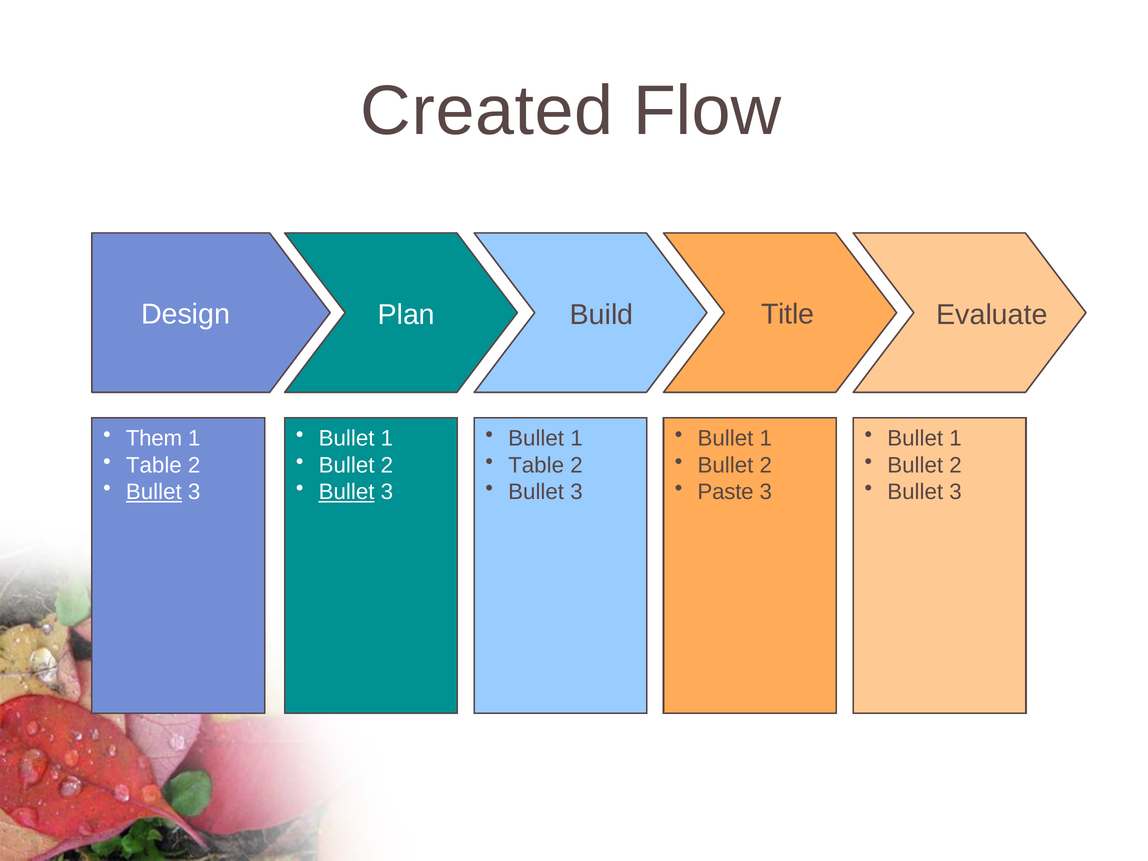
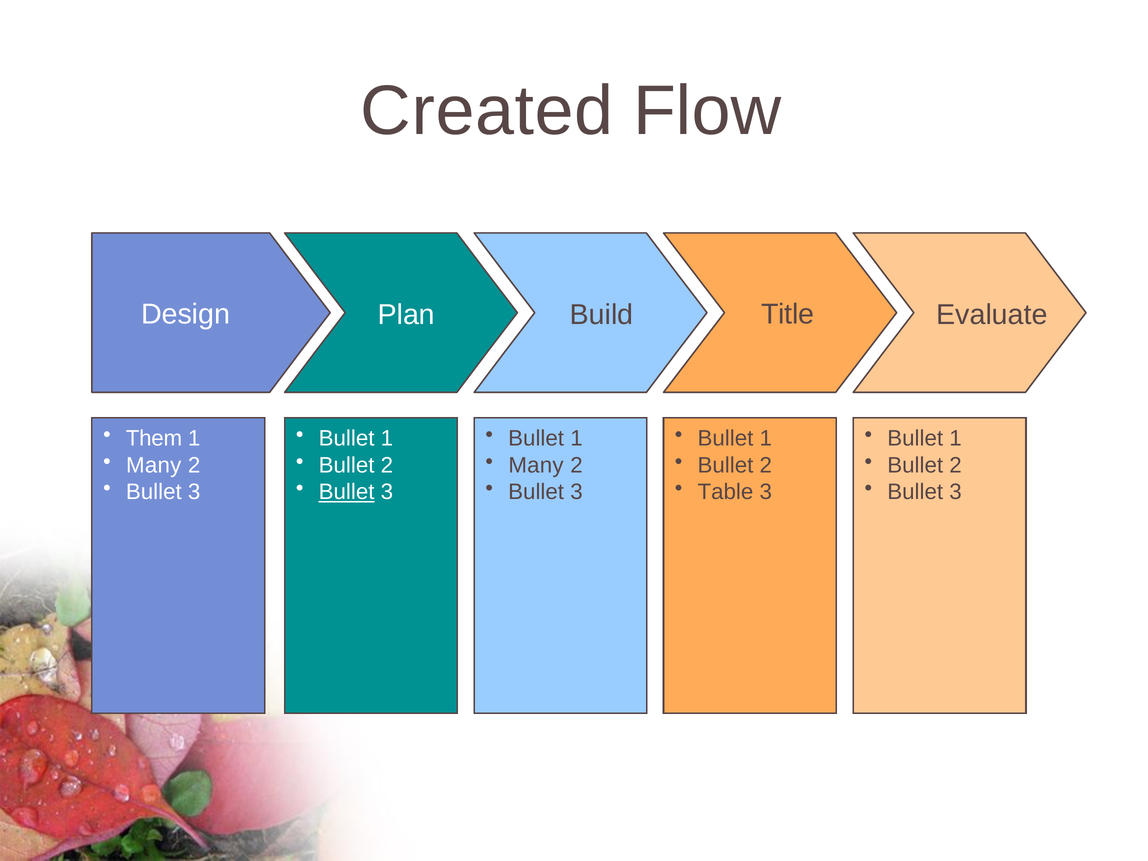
Table: Table -> Many (154, 465)
Table: Table -> Many (536, 465)
Bullet underline: present -> none (154, 492)
Paste: Paste -> Table (725, 492)
